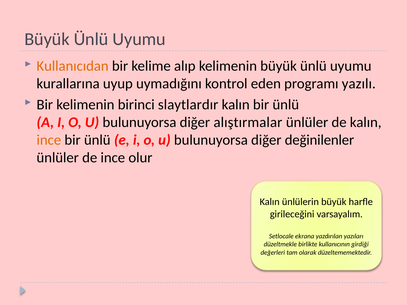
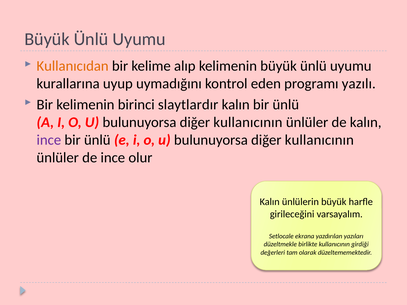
alıştırmalar: alıştırmalar -> kullanıcının (248, 122)
ince colour: orange -> purple (49, 140)
değinilenler: değinilenler -> kullanıcının (319, 140)
